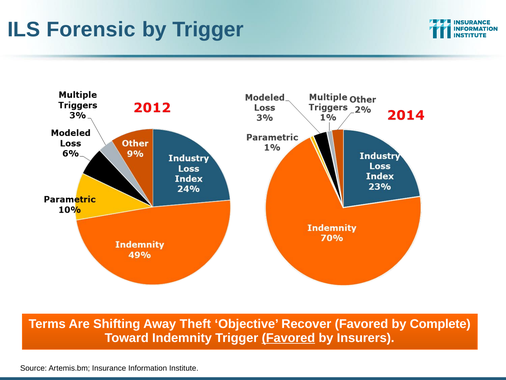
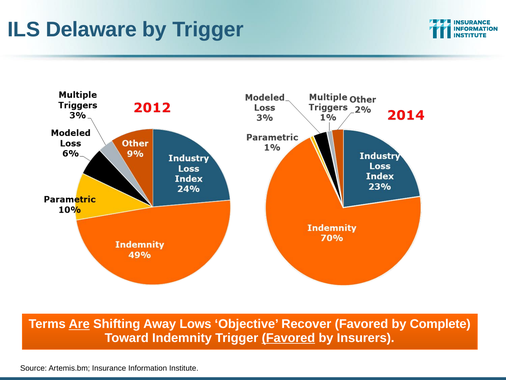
Forensic: Forensic -> Delaware (91, 29)
Are underline: none -> present (79, 324)
Theft: Theft -> Lows (195, 324)
